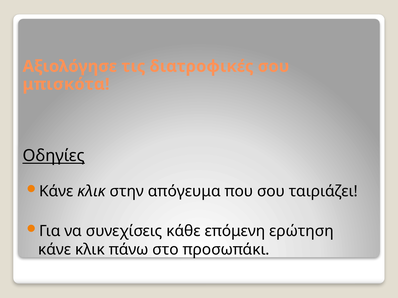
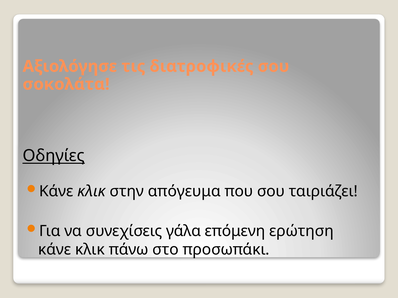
μπισκότα: μπισκότα -> σοκολάτα (66, 84)
κάθε: κάθε -> γάλα (184, 231)
